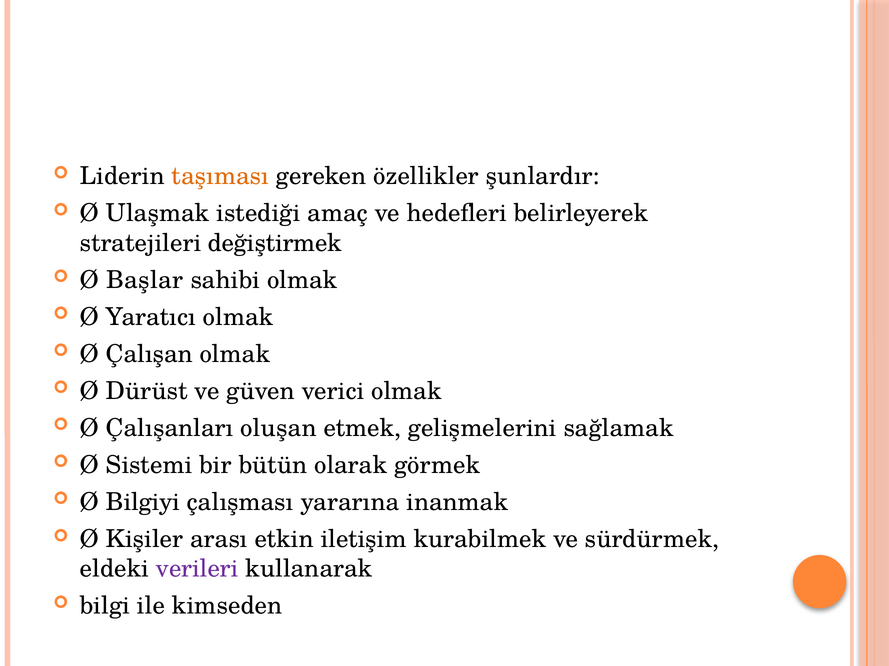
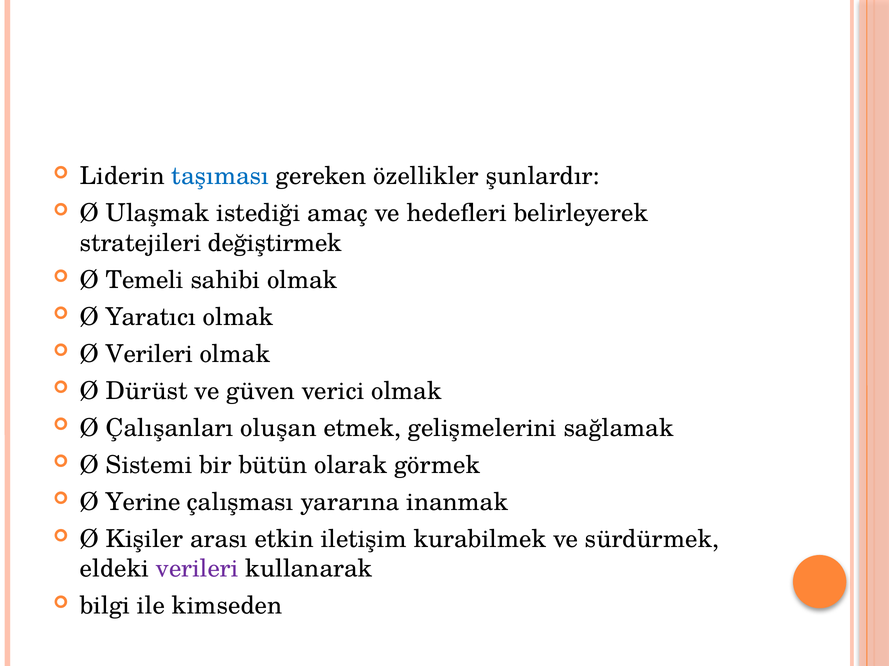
taşıması colour: orange -> blue (220, 177)
Başlar: Başlar -> Temeli (145, 280)
Ø Çalışan: Çalışan -> Verileri (149, 354)
Bilgiyi: Bilgiyi -> Yerine (143, 503)
